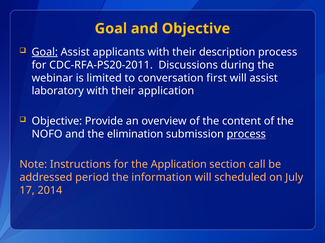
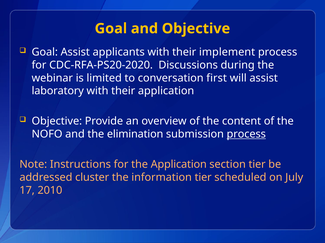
Goal underline: present -> none (45, 52)
description: description -> implement (227, 52)
CDC-RFA-PS20-2011: CDC-RFA-PS20-2011 -> CDC-RFA-PS20-2020 (101, 65)
section call: call -> tier (257, 165)
period: period -> cluster (92, 178)
information will: will -> tier (203, 178)
2014: 2014 -> 2010 (50, 191)
